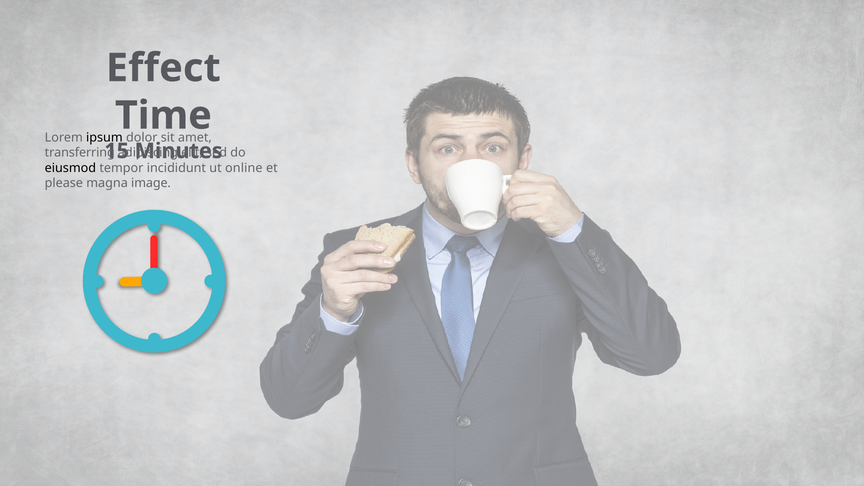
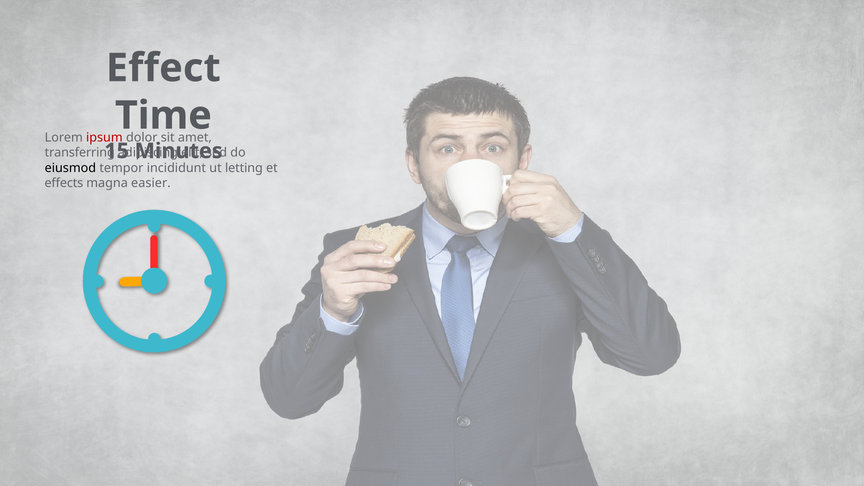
ipsum colour: black -> red (104, 138)
online: online -> letting (244, 168)
please: please -> effects (64, 183)
image: image -> easier (151, 183)
